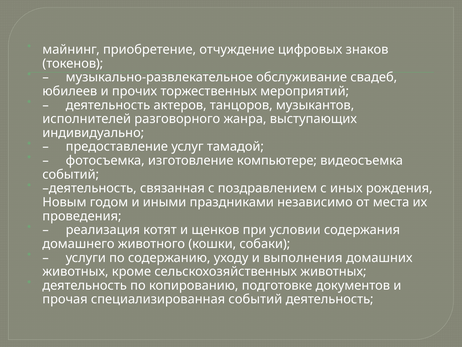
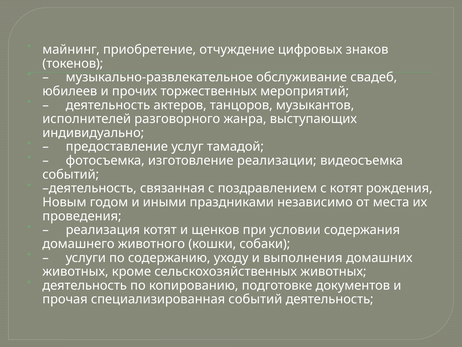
компьютере: компьютере -> реализации (277, 160)
с иных: иных -> котят (346, 188)
